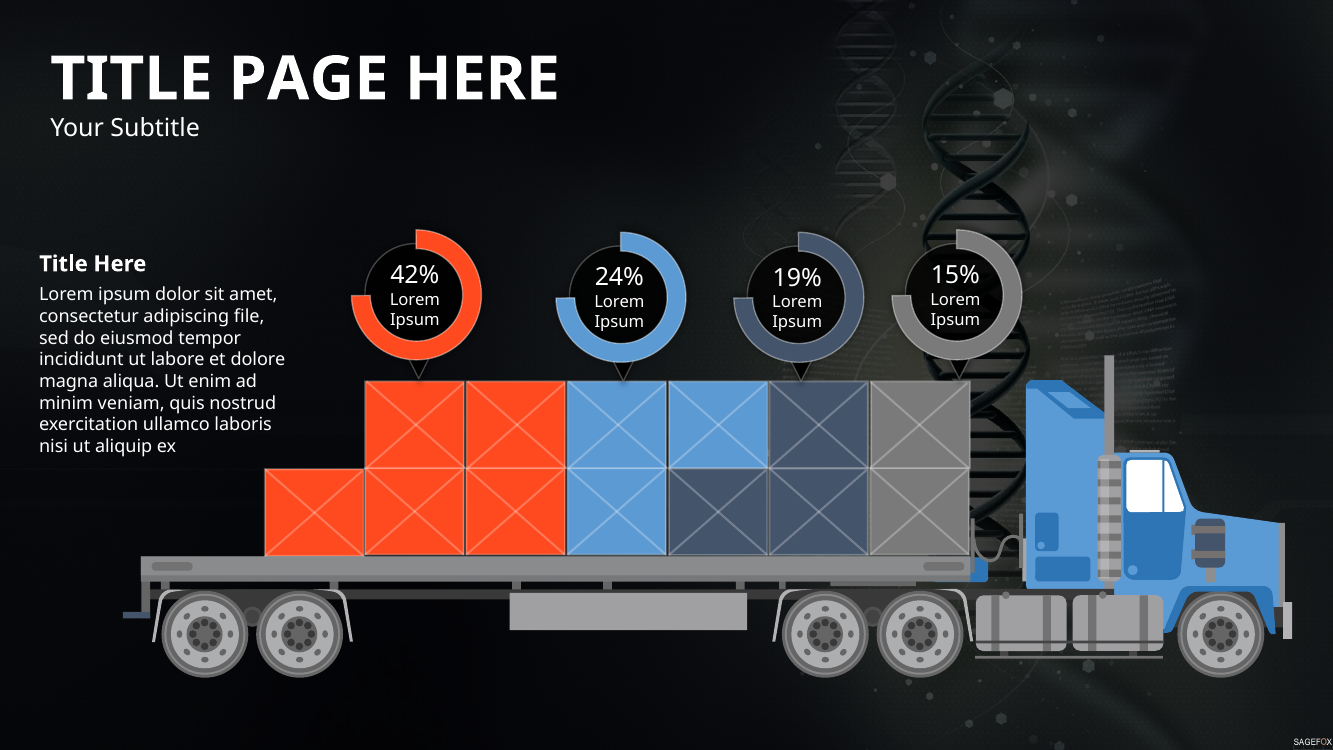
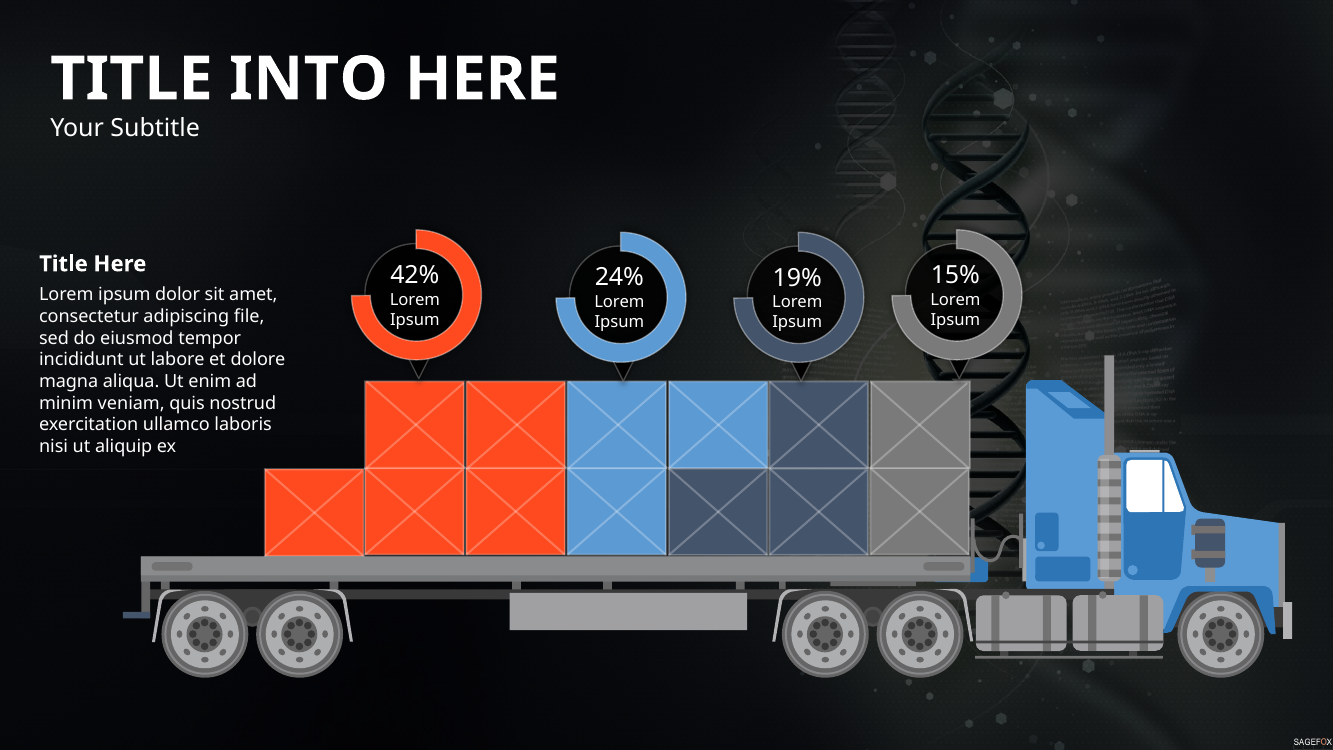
PAGE: PAGE -> INTO (309, 79)
